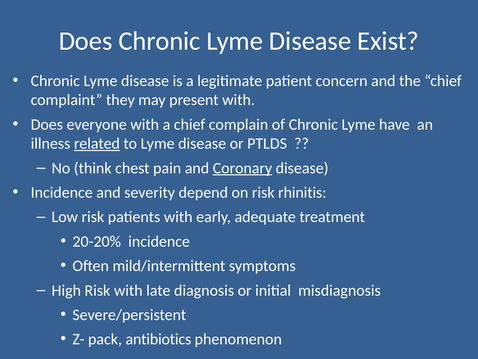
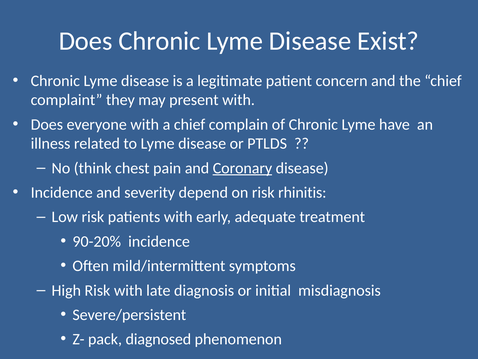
related underline: present -> none (97, 143)
20-20%: 20-20% -> 90-20% (97, 241)
antibiotics: antibiotics -> diagnosed (158, 339)
